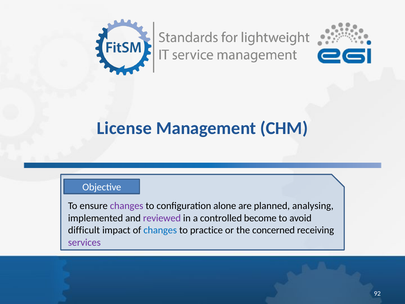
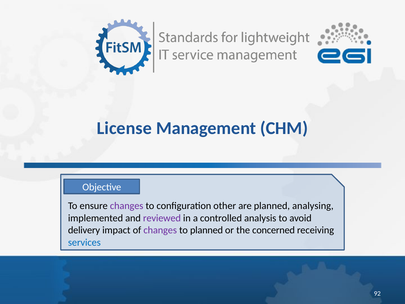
alone: alone -> other (225, 206)
become: become -> analysis (260, 218)
difficult: difficult -> delivery (84, 230)
changes colour: blue -> purple (160, 230)
to practice: practice -> planned (207, 230)
services colour: purple -> blue (84, 242)
